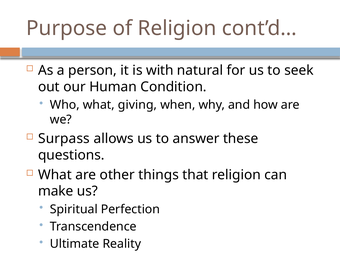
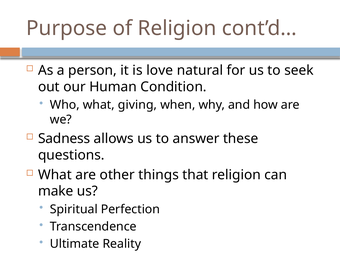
with: with -> love (160, 70)
Surpass: Surpass -> Sadness (64, 139)
